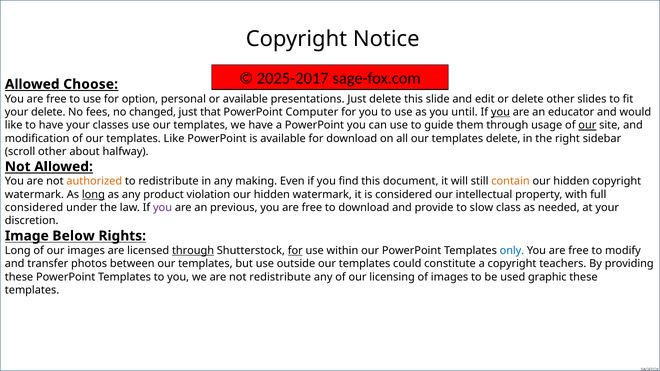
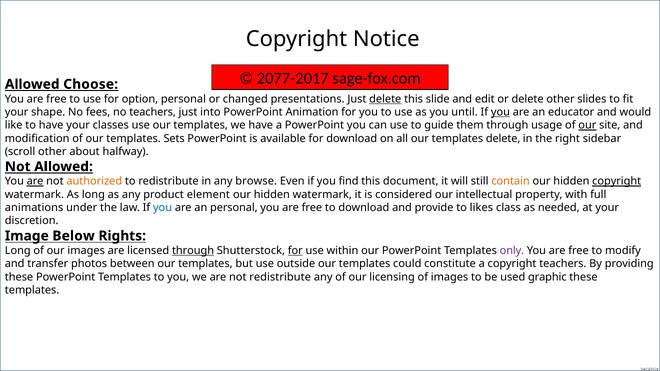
2025-2017: 2025-2017 -> 2077-2017 (293, 78)
or available: available -> changed (245, 99)
delete underline: none -> present (385, 99)
your delete: delete -> shape (48, 112)
no changed: changed -> teachers (153, 112)
that: that -> into (210, 112)
Computer: Computer -> Animation (312, 112)
templates Like: Like -> Sets (174, 139)
are underline: none -> present (35, 181)
making: making -> browse (256, 181)
copyright underline: none -> present (617, 181)
long underline: present -> none (93, 195)
violation: violation -> element (208, 195)
considered: considered -> animations (34, 208)
you colour: purple -> blue (163, 208)
an previous: previous -> personal (234, 208)
slow: slow -> likes (481, 208)
only colour: blue -> purple (512, 251)
